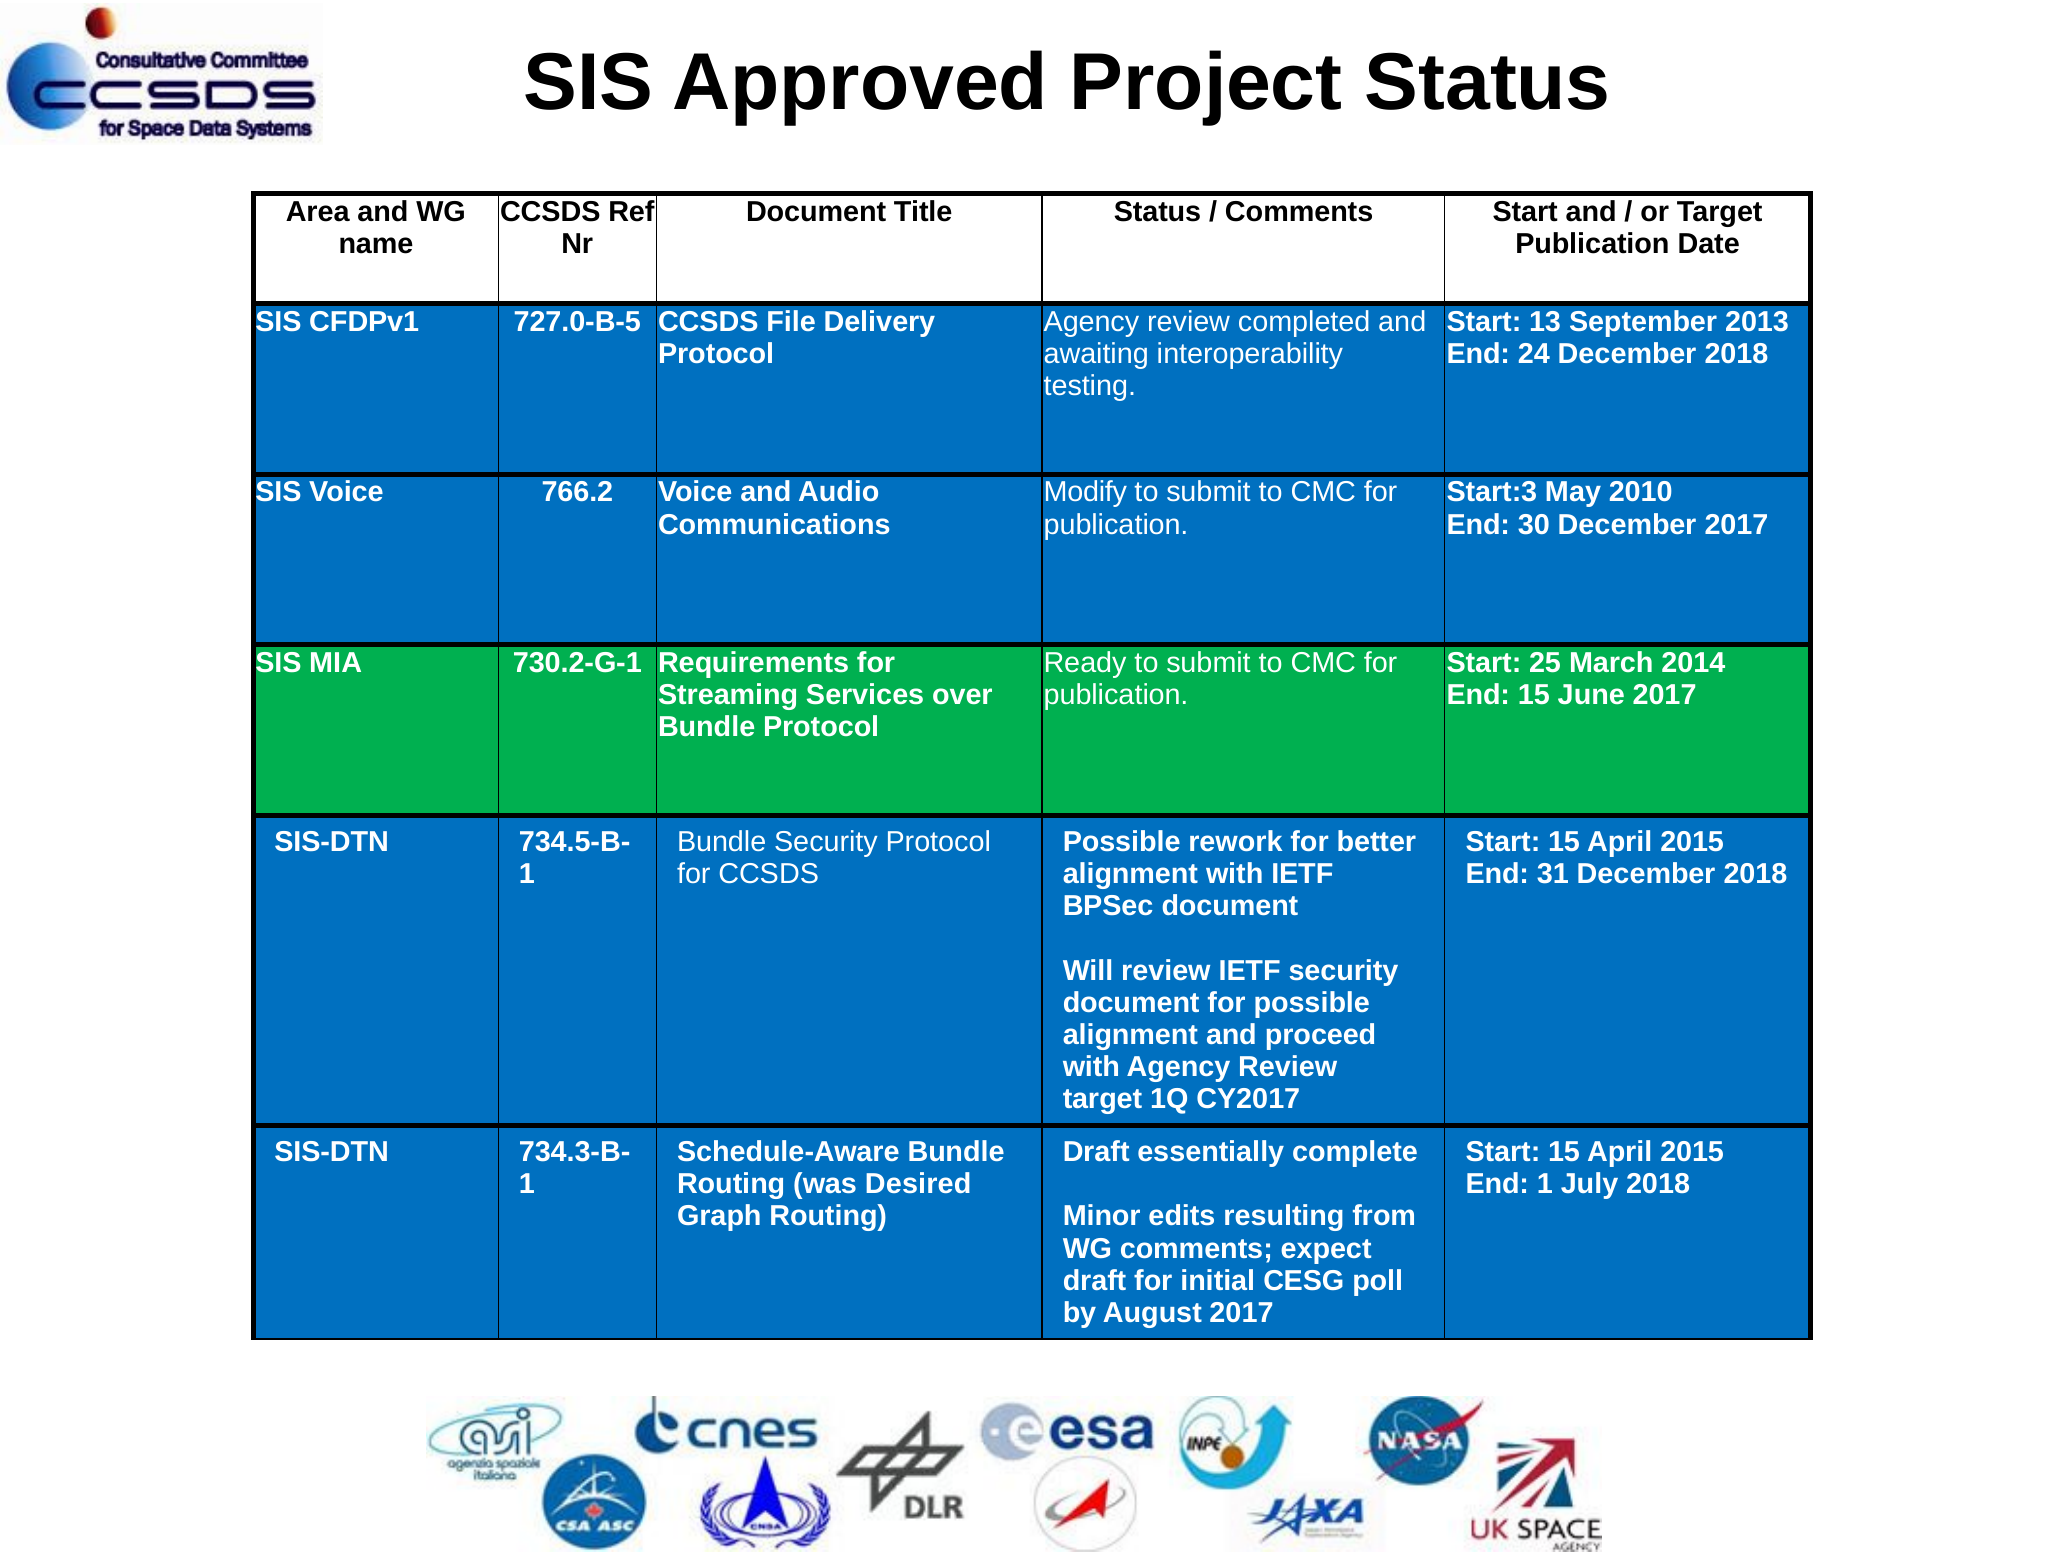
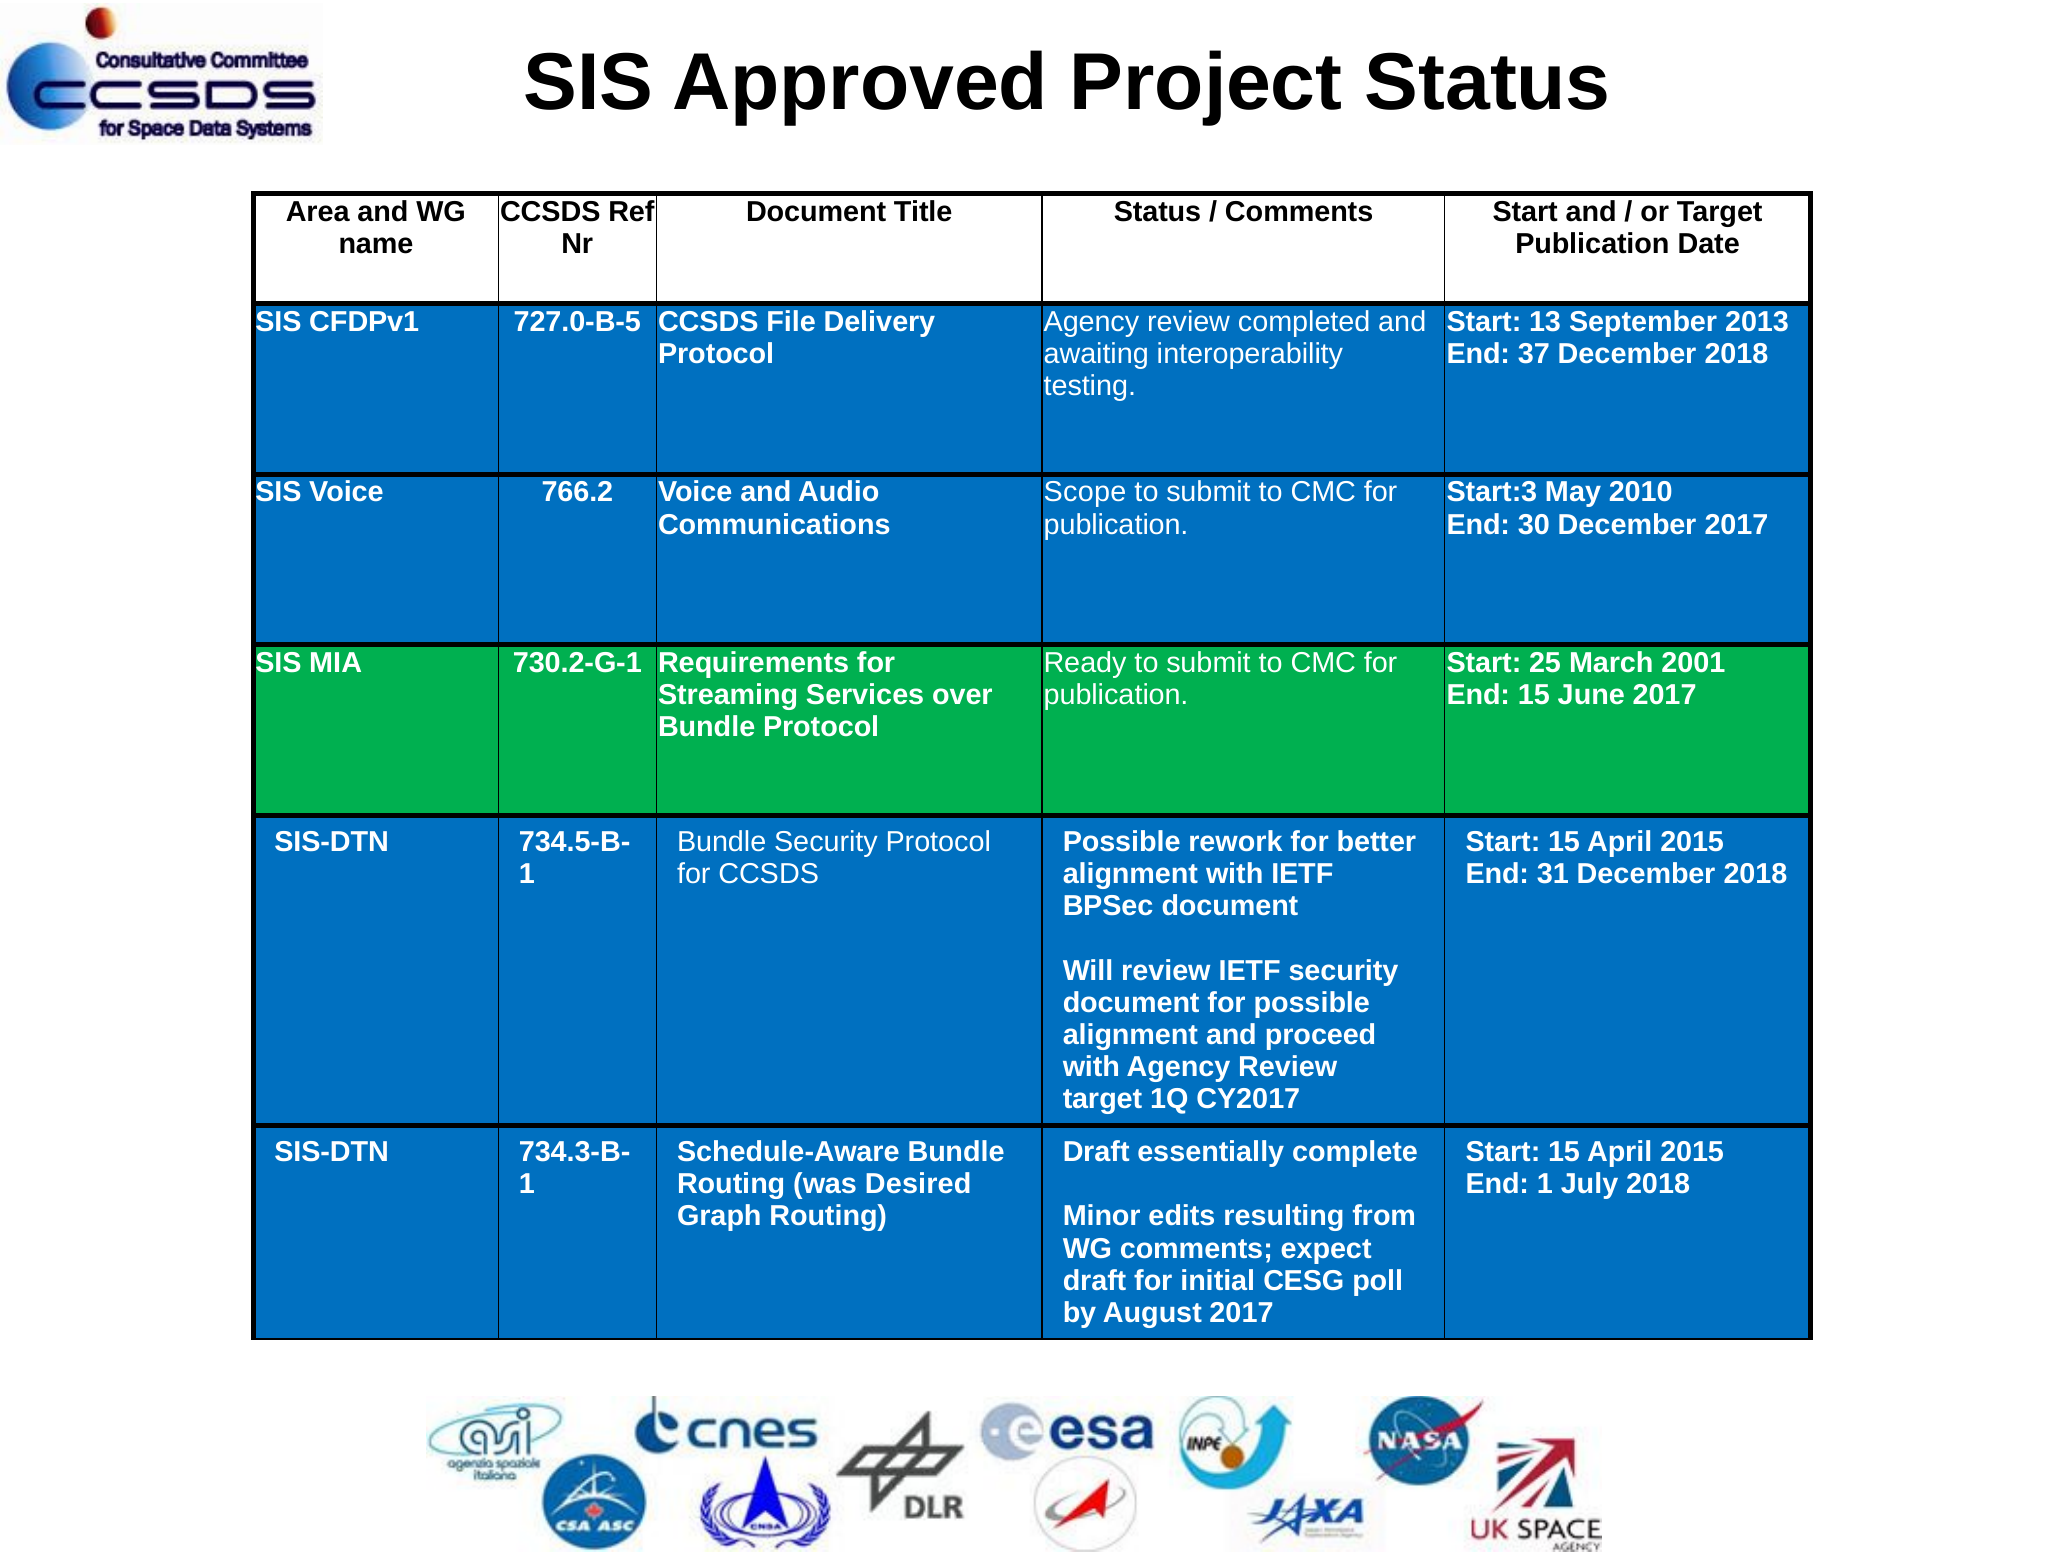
24: 24 -> 37 (1534, 354)
Modify: Modify -> Scope (1085, 492)
2014: 2014 -> 2001 (1693, 663)
